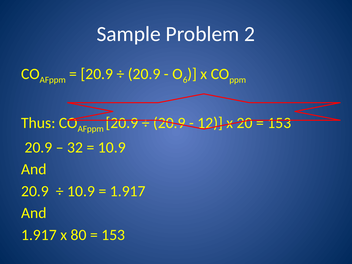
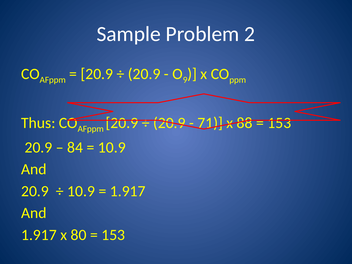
6: 6 -> 9 (185, 80)
12: 12 -> 71 (210, 123)
20: 20 -> 88 (245, 123)
32: 32 -> 84 (75, 147)
